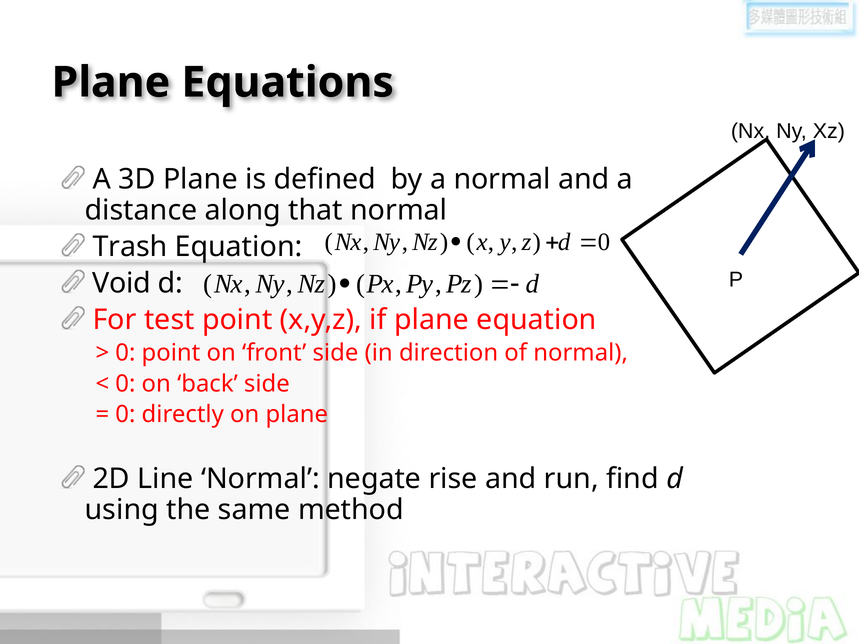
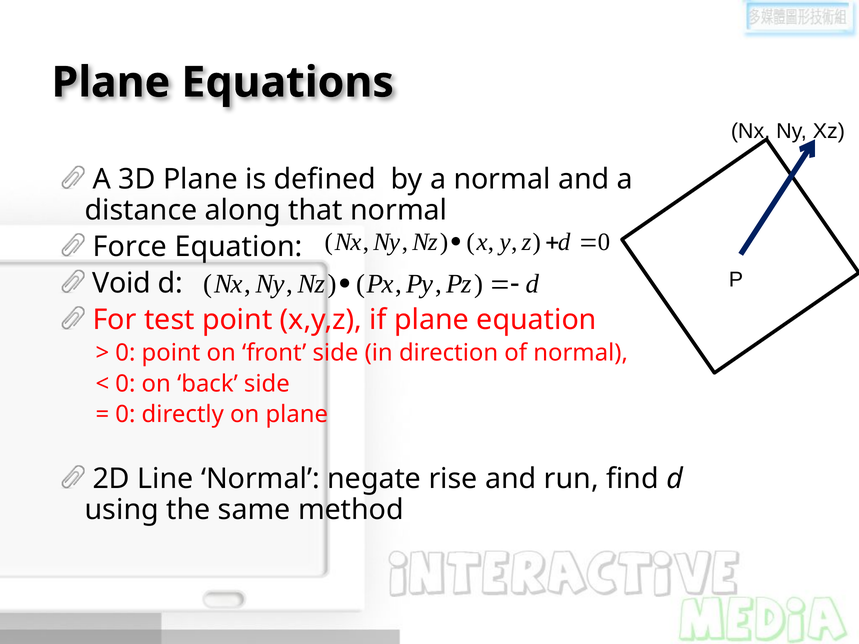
Trash: Trash -> Force (130, 247)
